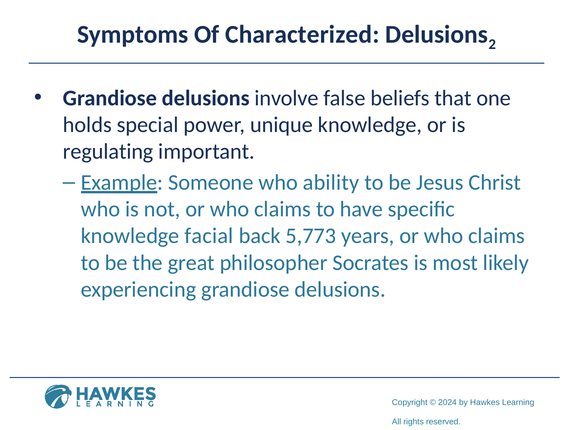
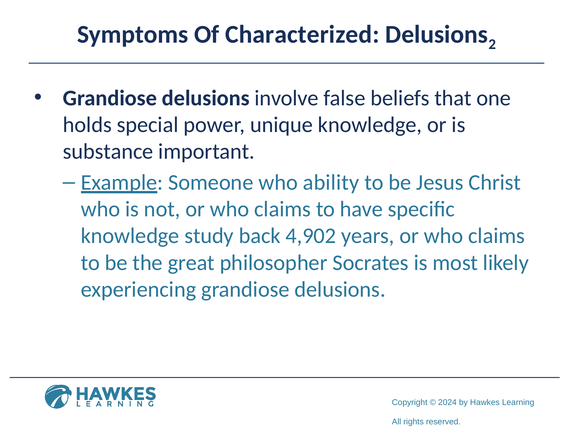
regulating: regulating -> substance (108, 151)
facial: facial -> study (209, 236)
5,773: 5,773 -> 4,902 (311, 236)
